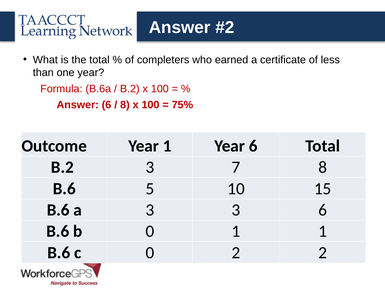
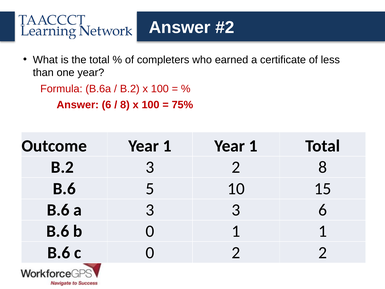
1 Year 6: 6 -> 1 (253, 146)
3 7: 7 -> 2 (236, 167)
